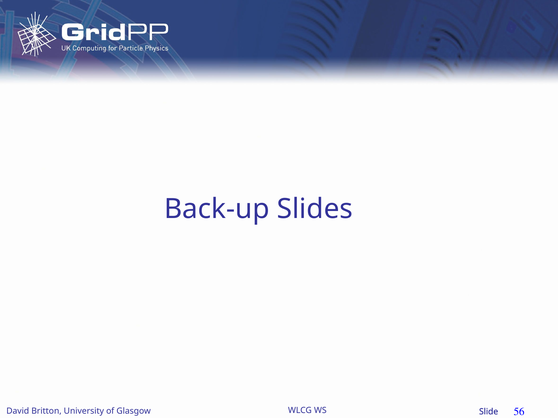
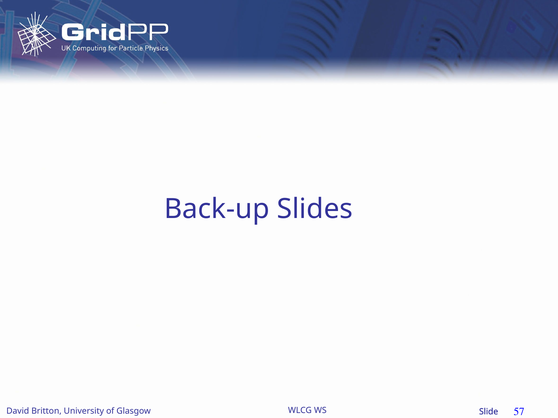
56: 56 -> 57 (519, 412)
